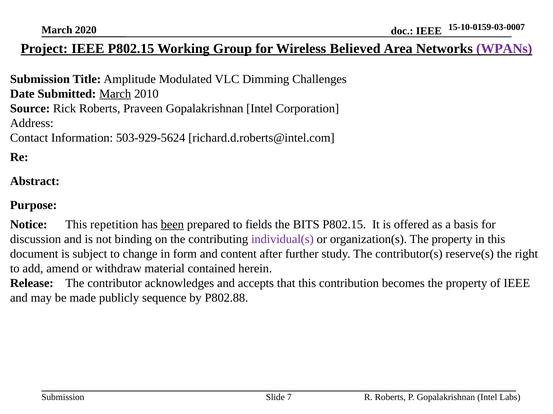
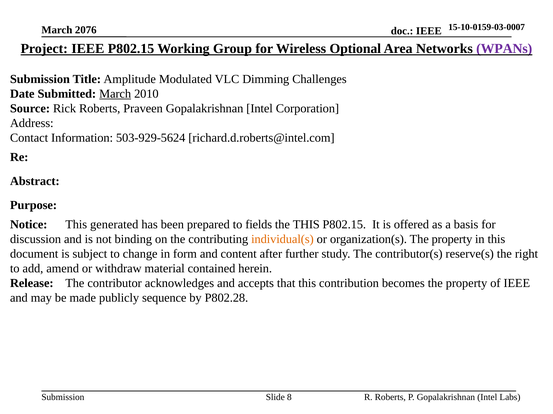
2020: 2020 -> 2076 (86, 30)
Believed: Believed -> Optional (355, 49)
repetition: repetition -> generated (114, 225)
been underline: present -> none (172, 225)
the BITS: BITS -> THIS (306, 225)
individual(s colour: purple -> orange (282, 239)
P802.88: P802.88 -> P802.28 (226, 298)
7: 7 -> 8 (289, 398)
